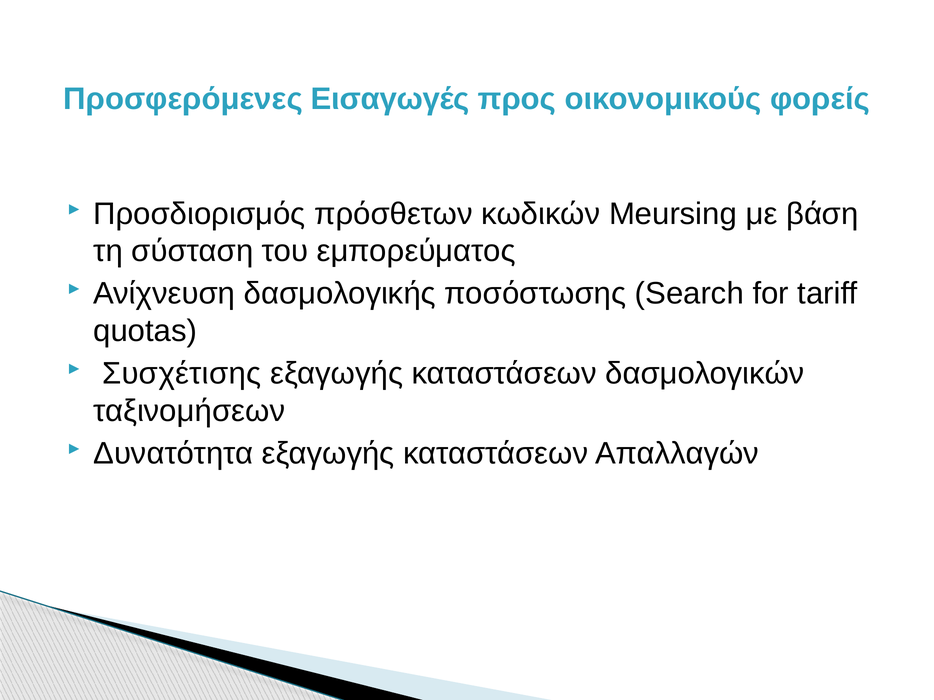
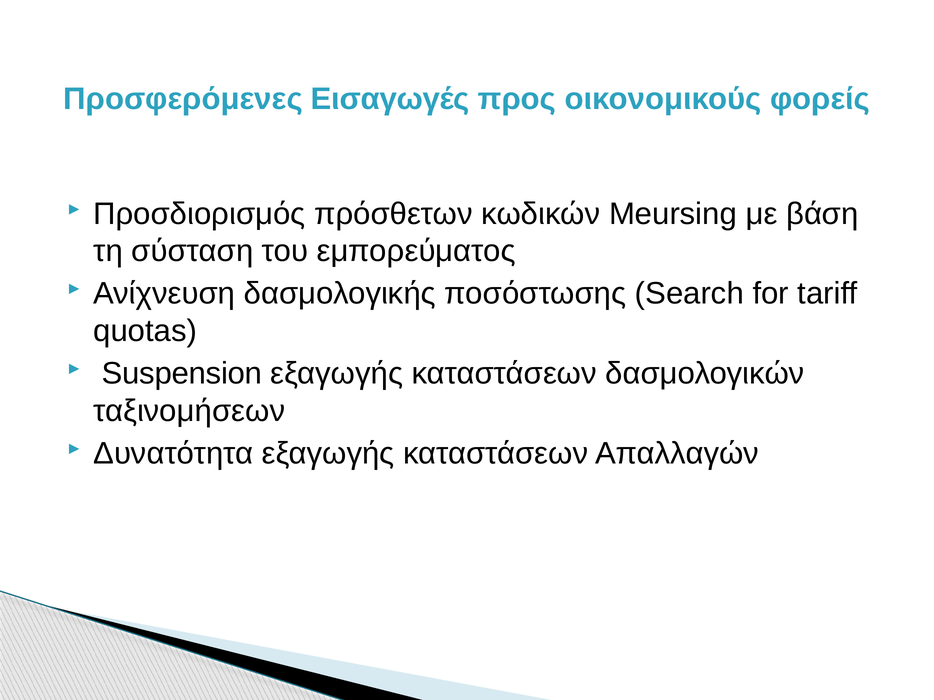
Συσχέτισης: Συσχέτισης -> Suspension (182, 374)
